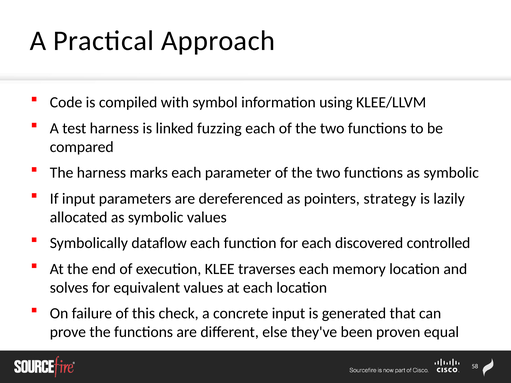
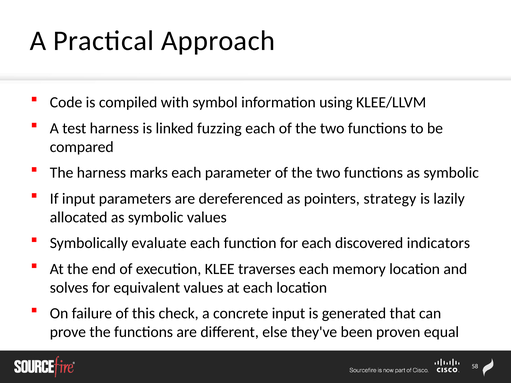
dataflow: dataflow -> evaluate (159, 243)
controlled: controlled -> indicators (438, 243)
